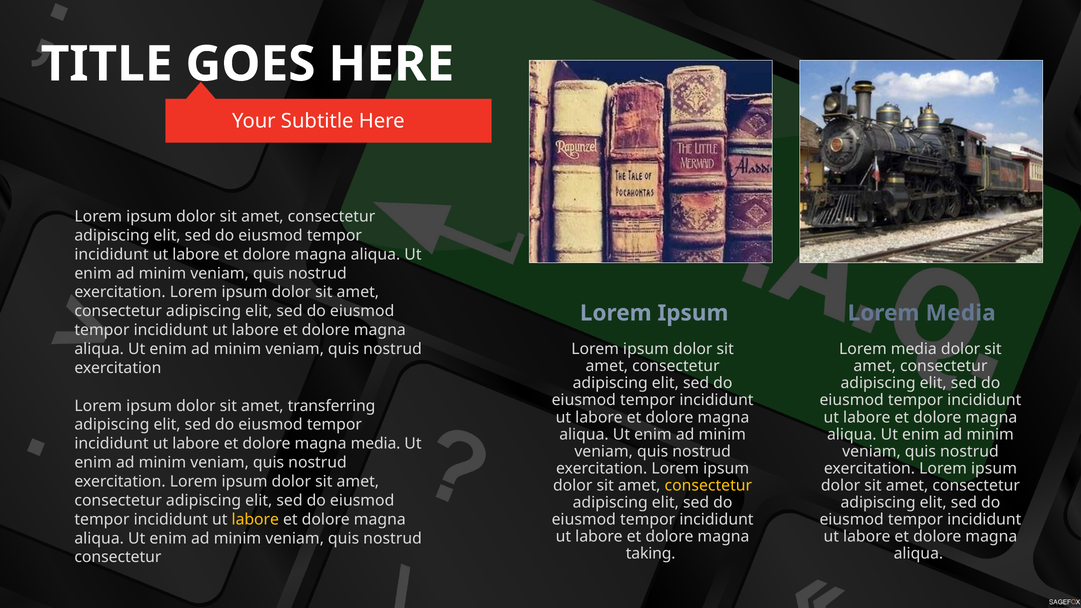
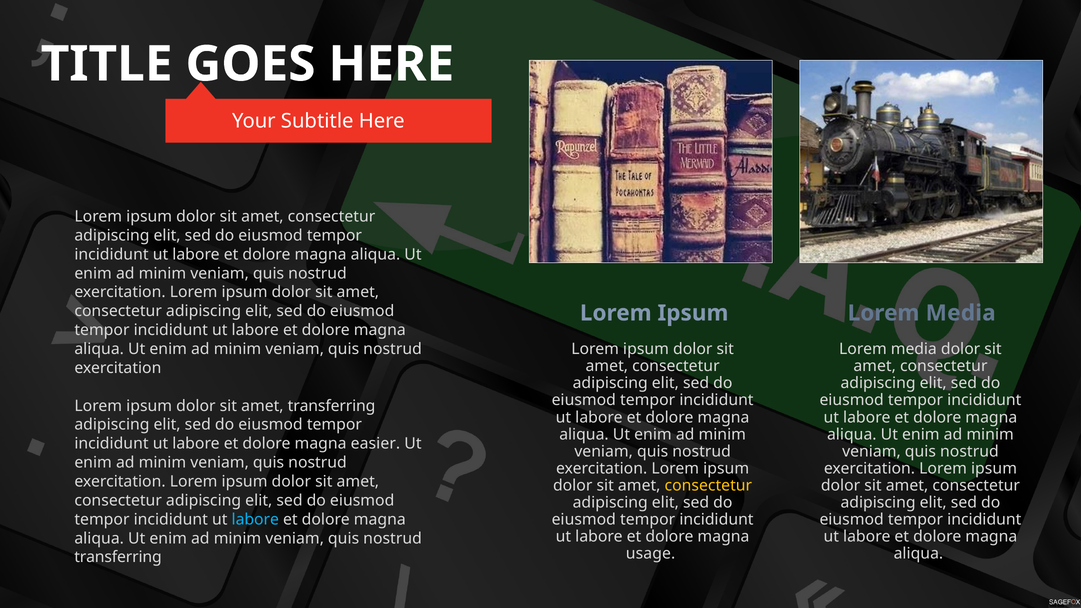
magna media: media -> easier (375, 444)
labore colour: yellow -> light blue (255, 519)
taking: taking -> usage (651, 554)
consectetur: consectetur -> transferring (118, 557)
